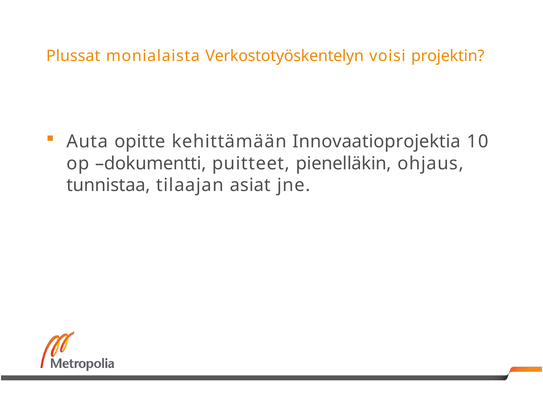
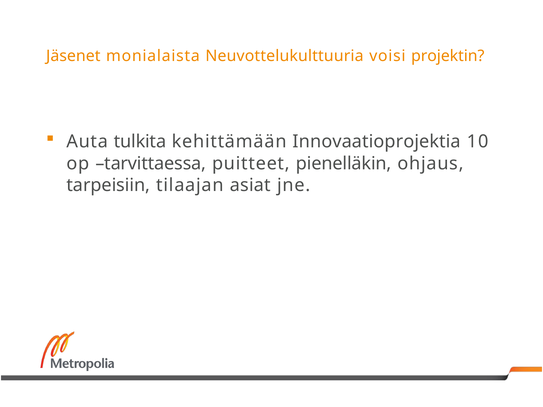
Plussat: Plussat -> Jäsenet (73, 56)
Verkostotyöskentelyn: Verkostotyöskentelyn -> Neuvottelukulttuuria (284, 56)
opitte: opitte -> tulkita (140, 142)
dokumentti: dokumentti -> tarvittaessa (151, 163)
tunnistaa: tunnistaa -> tarpeisiin (108, 185)
